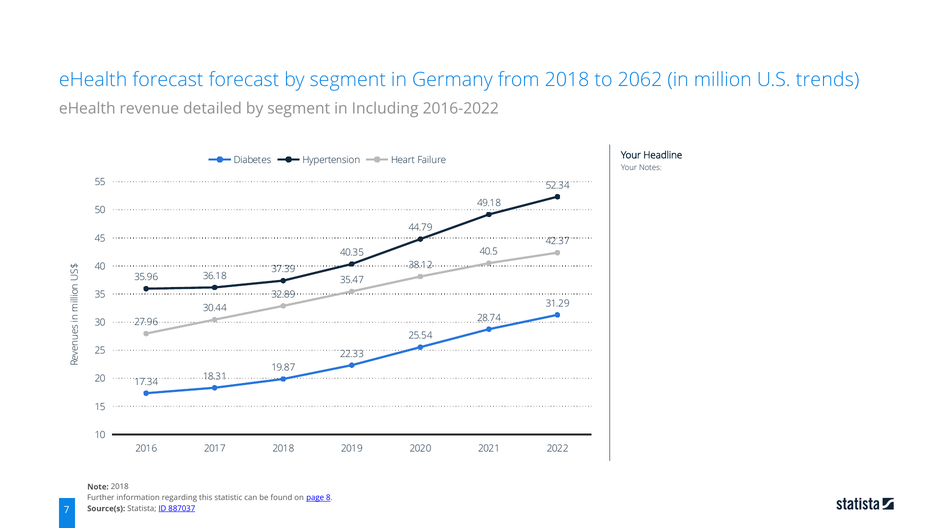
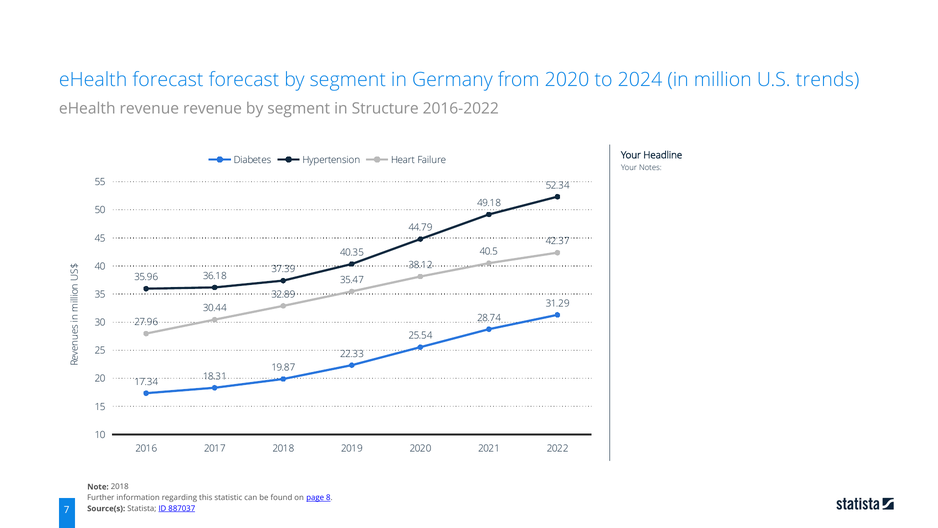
from 2018: 2018 -> 2020 (567, 80)
2062: 2062 -> 2024 (640, 80)
revenue detailed: detailed -> revenue (213, 109)
Including: Including -> Structure (385, 109)
